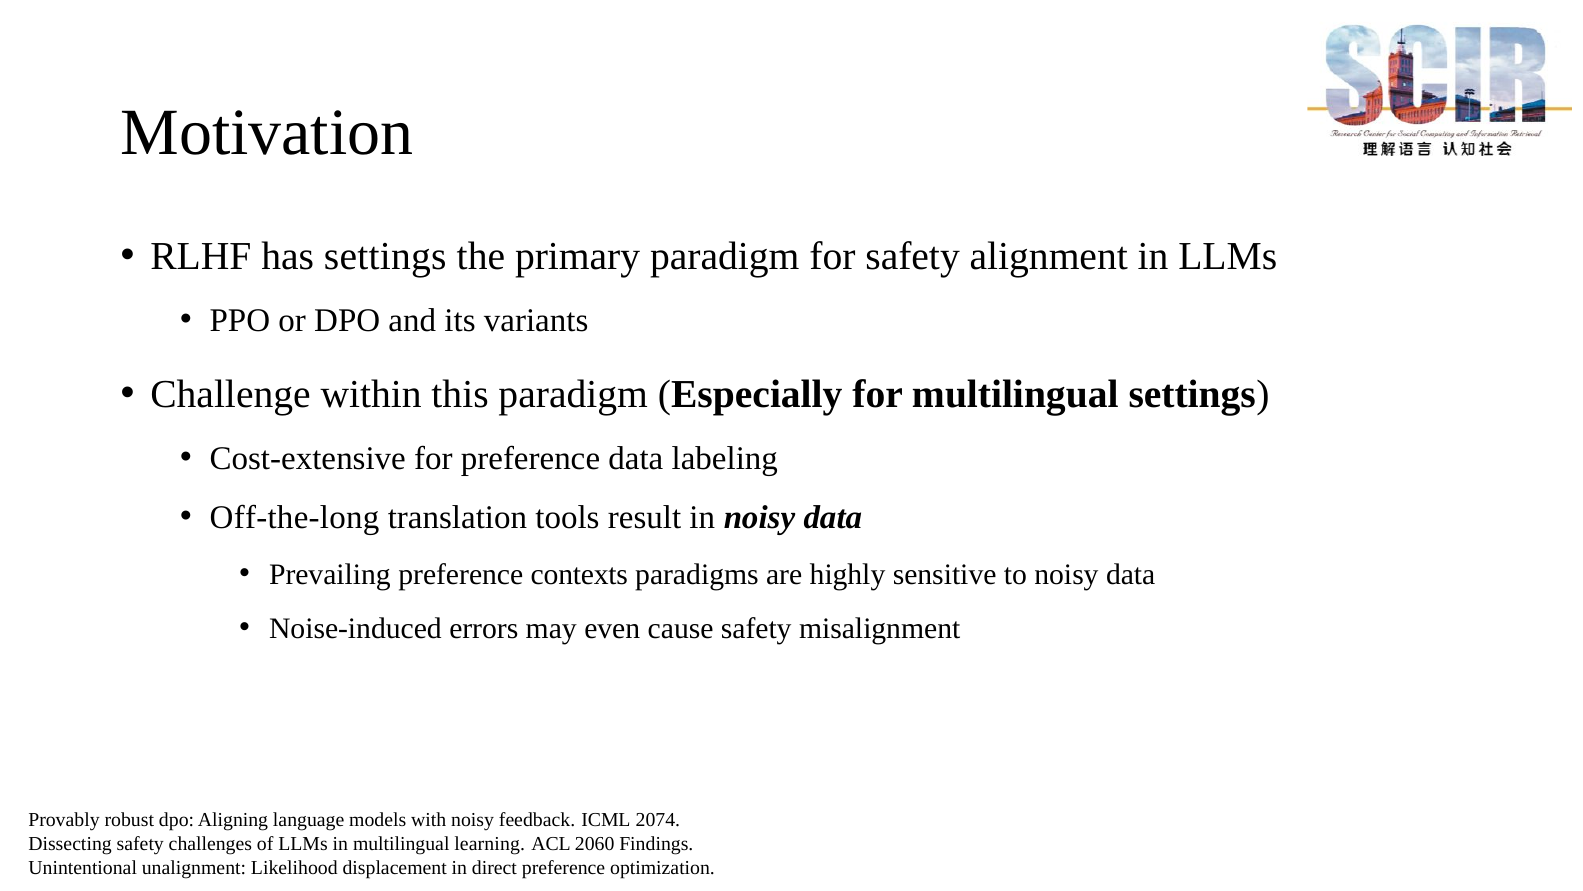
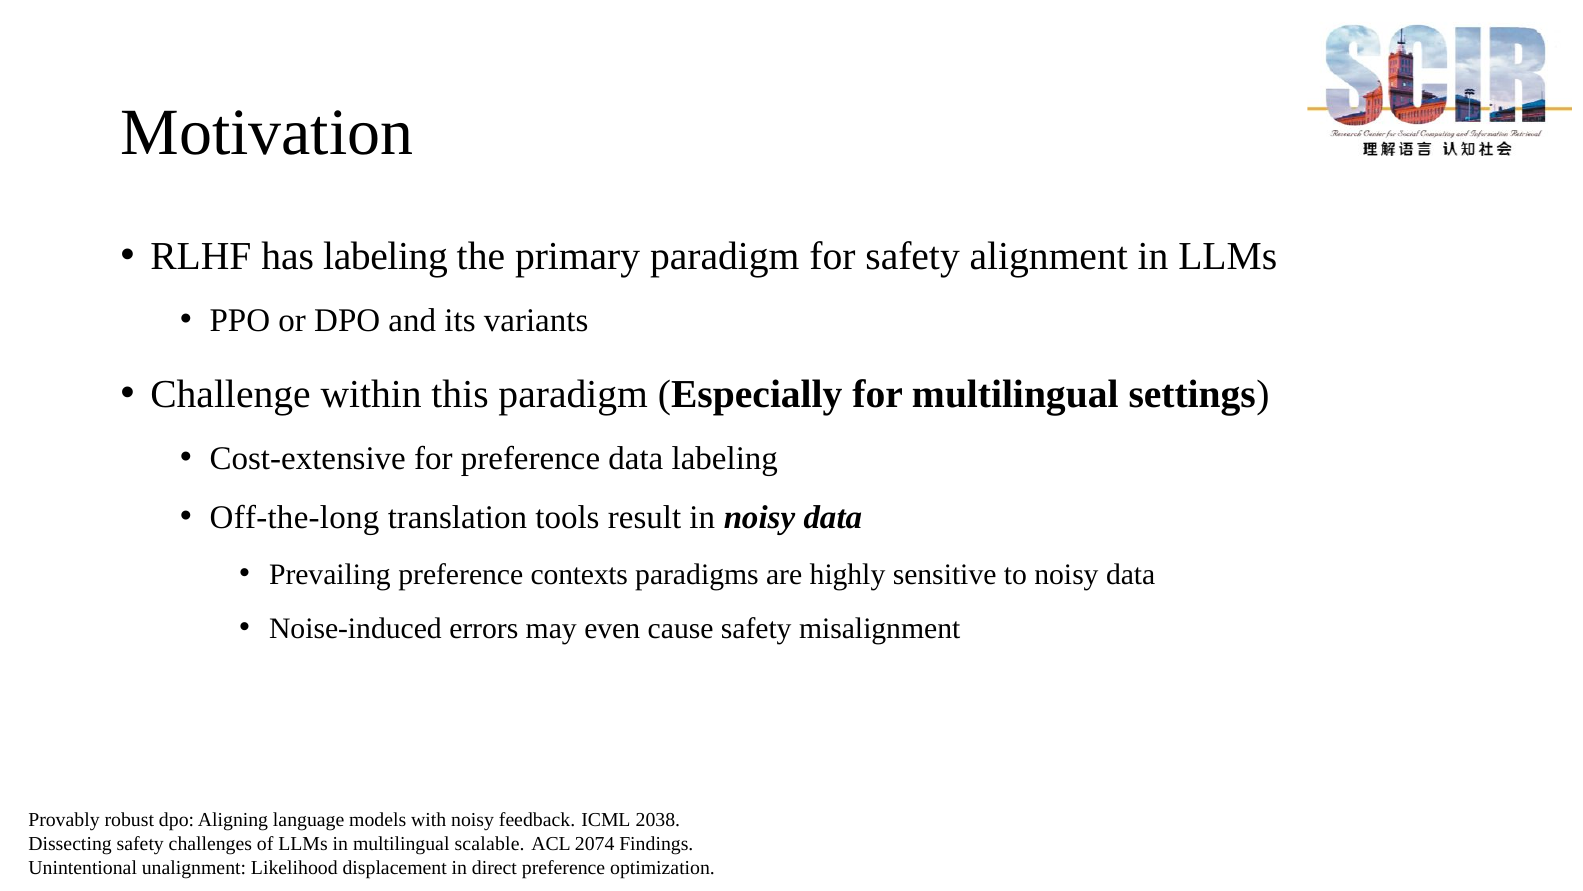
has settings: settings -> labeling (386, 257)
2074: 2074 -> 2038 (658, 820)
learning: learning -> scalable (490, 843)
2060: 2060 -> 2074 (595, 843)
